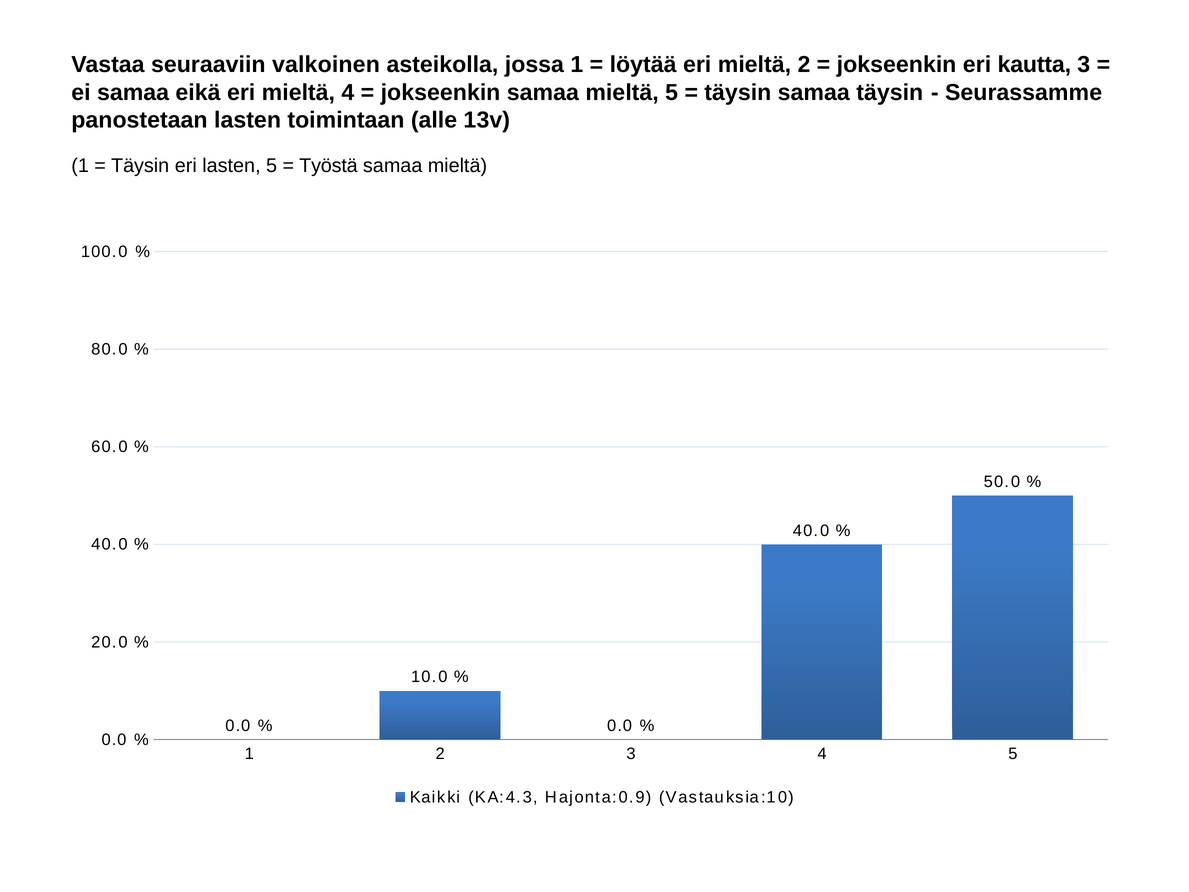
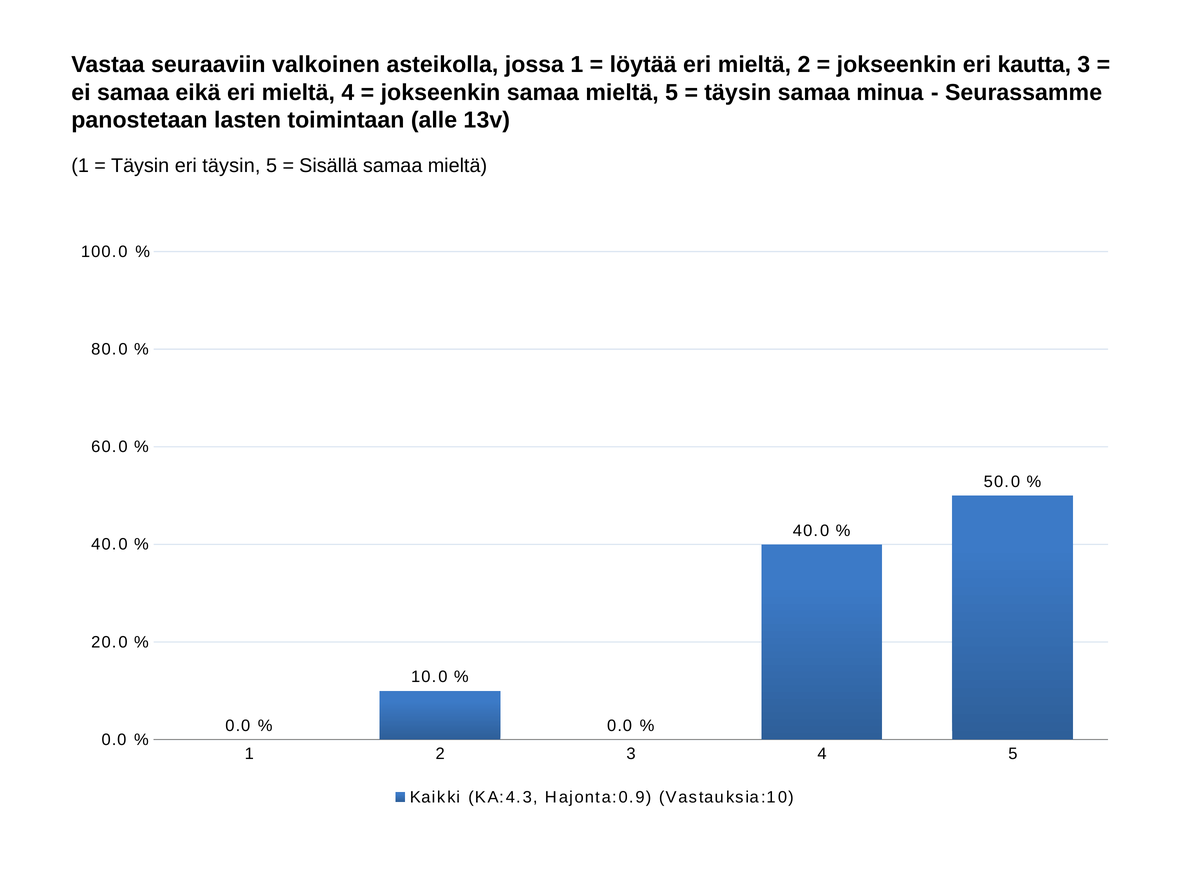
samaa täysin: täysin -> minua (890, 92)
eri lasten: lasten -> täysin (231, 166)
Työstä: Työstä -> Sisällä (328, 166)
